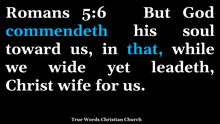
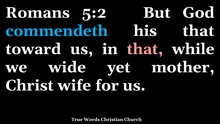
5:6: 5:6 -> 5:2 (94, 13)
his soul: soul -> that (198, 31)
that colour: light blue -> pink (145, 49)
leadeth: leadeth -> mother (183, 67)
